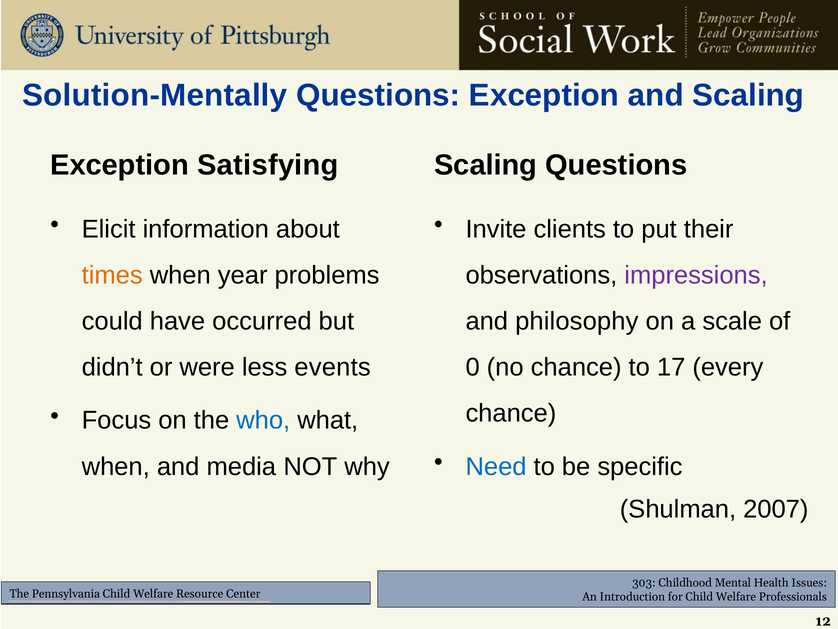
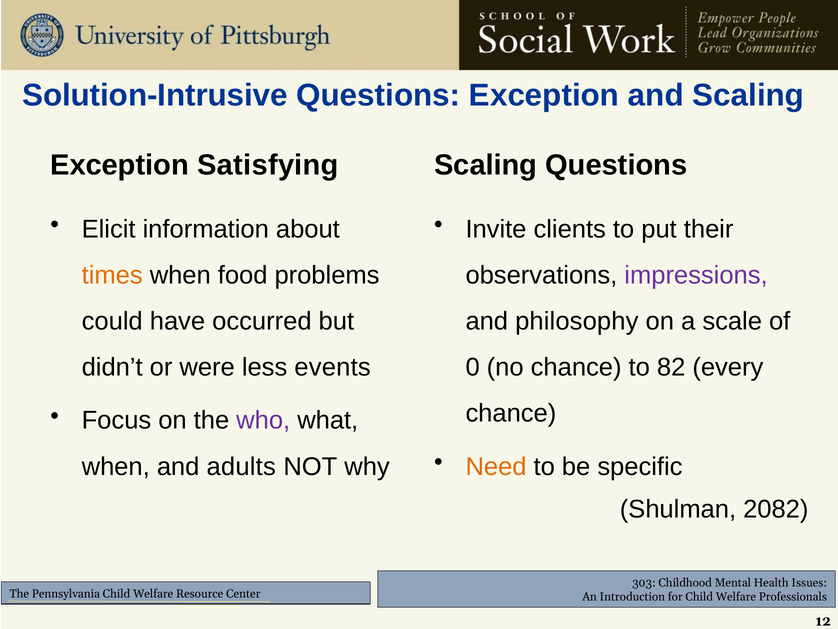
Solution-Mentally: Solution-Mentally -> Solution-Intrusive (155, 95)
year: year -> food (243, 275)
17: 17 -> 82 (671, 367)
who colour: blue -> purple (263, 420)
Need colour: blue -> orange (496, 466)
media: media -> adults (241, 466)
2007: 2007 -> 2082 (776, 509)
